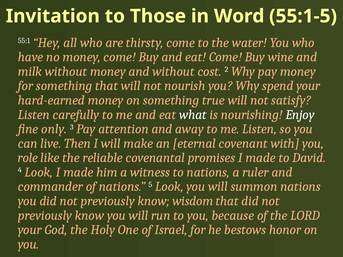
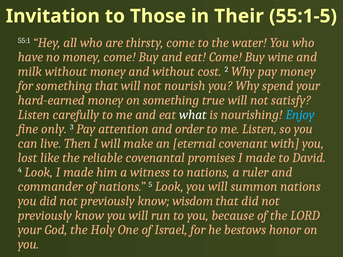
Word: Word -> Their (239, 16)
Enjoy colour: white -> light blue (300, 115)
away: away -> order (190, 129)
role: role -> lost (28, 158)
